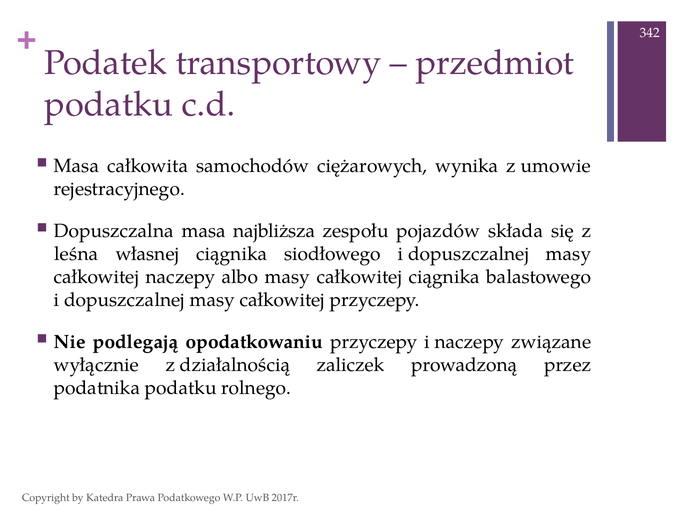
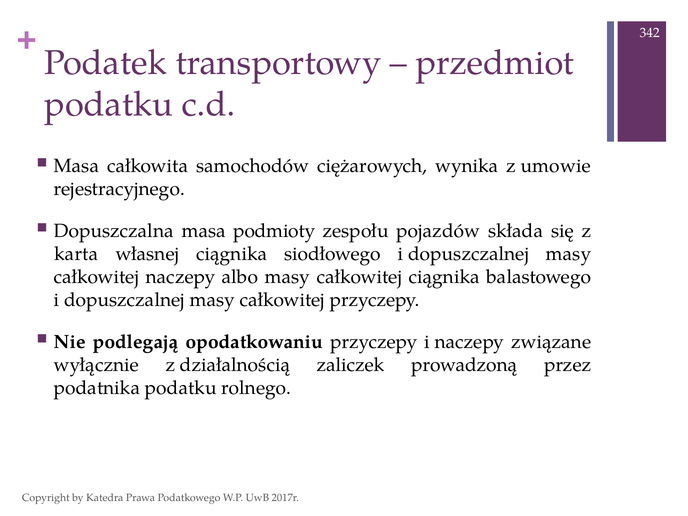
najbliższa: najbliższa -> podmioty (274, 231)
leśna: leśna -> karta (76, 254)
